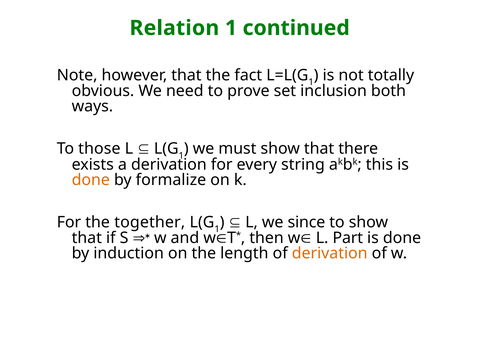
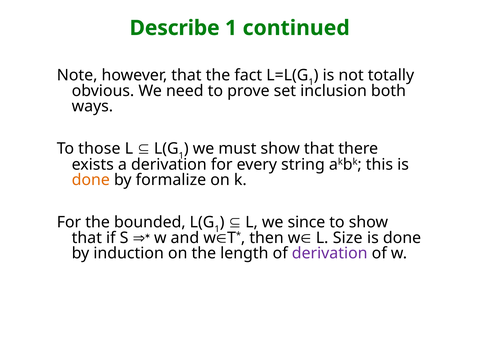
Relation: Relation -> Describe (175, 28)
together: together -> bounded (150, 222)
Part: Part -> Size (348, 238)
derivation colour: orange -> purple (330, 253)
